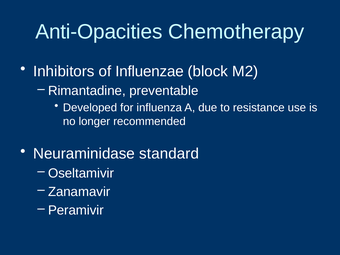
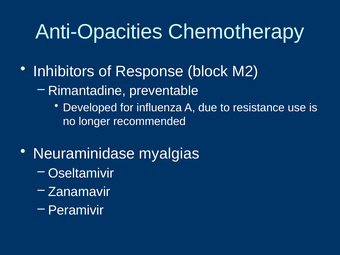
Influenzae: Influenzae -> Response (149, 71)
standard: standard -> myalgias (169, 154)
